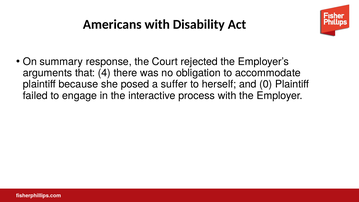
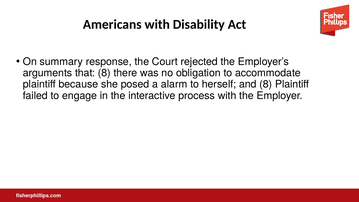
that 4: 4 -> 8 (104, 73)
suffer: suffer -> alarm (174, 84)
and 0: 0 -> 8 (266, 84)
